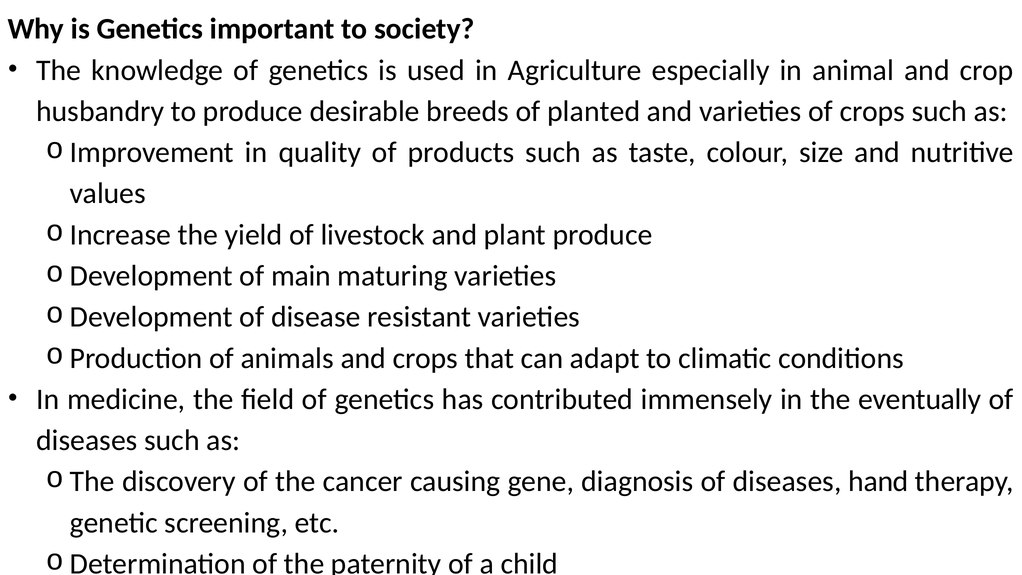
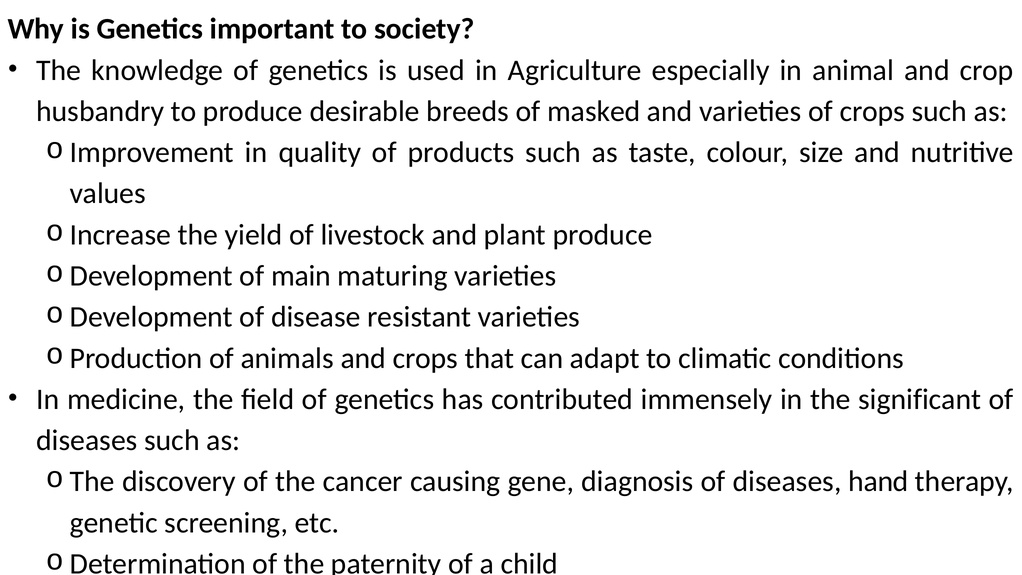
planted: planted -> masked (594, 111)
eventually: eventually -> significant (920, 399)
